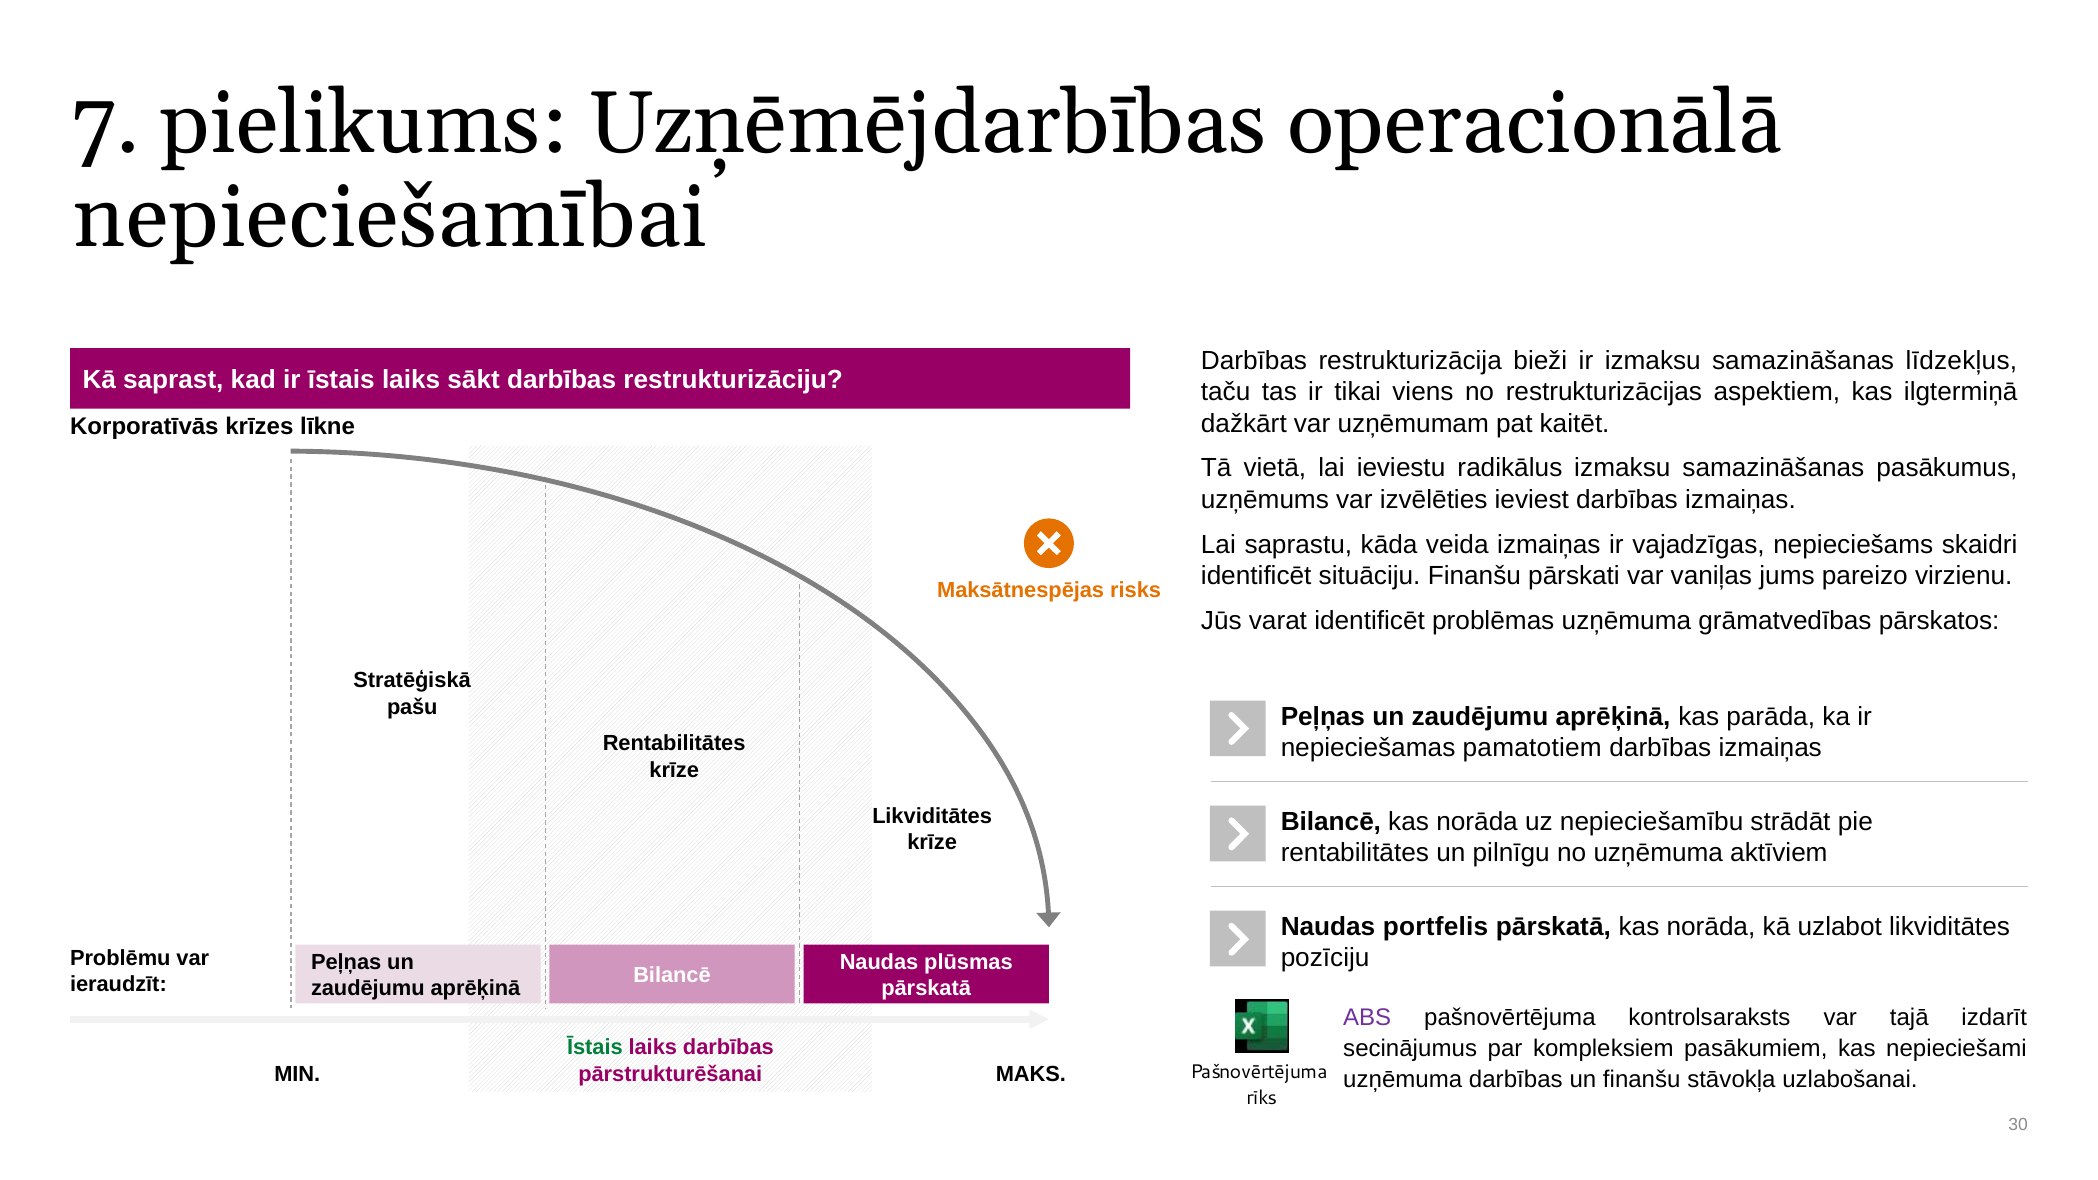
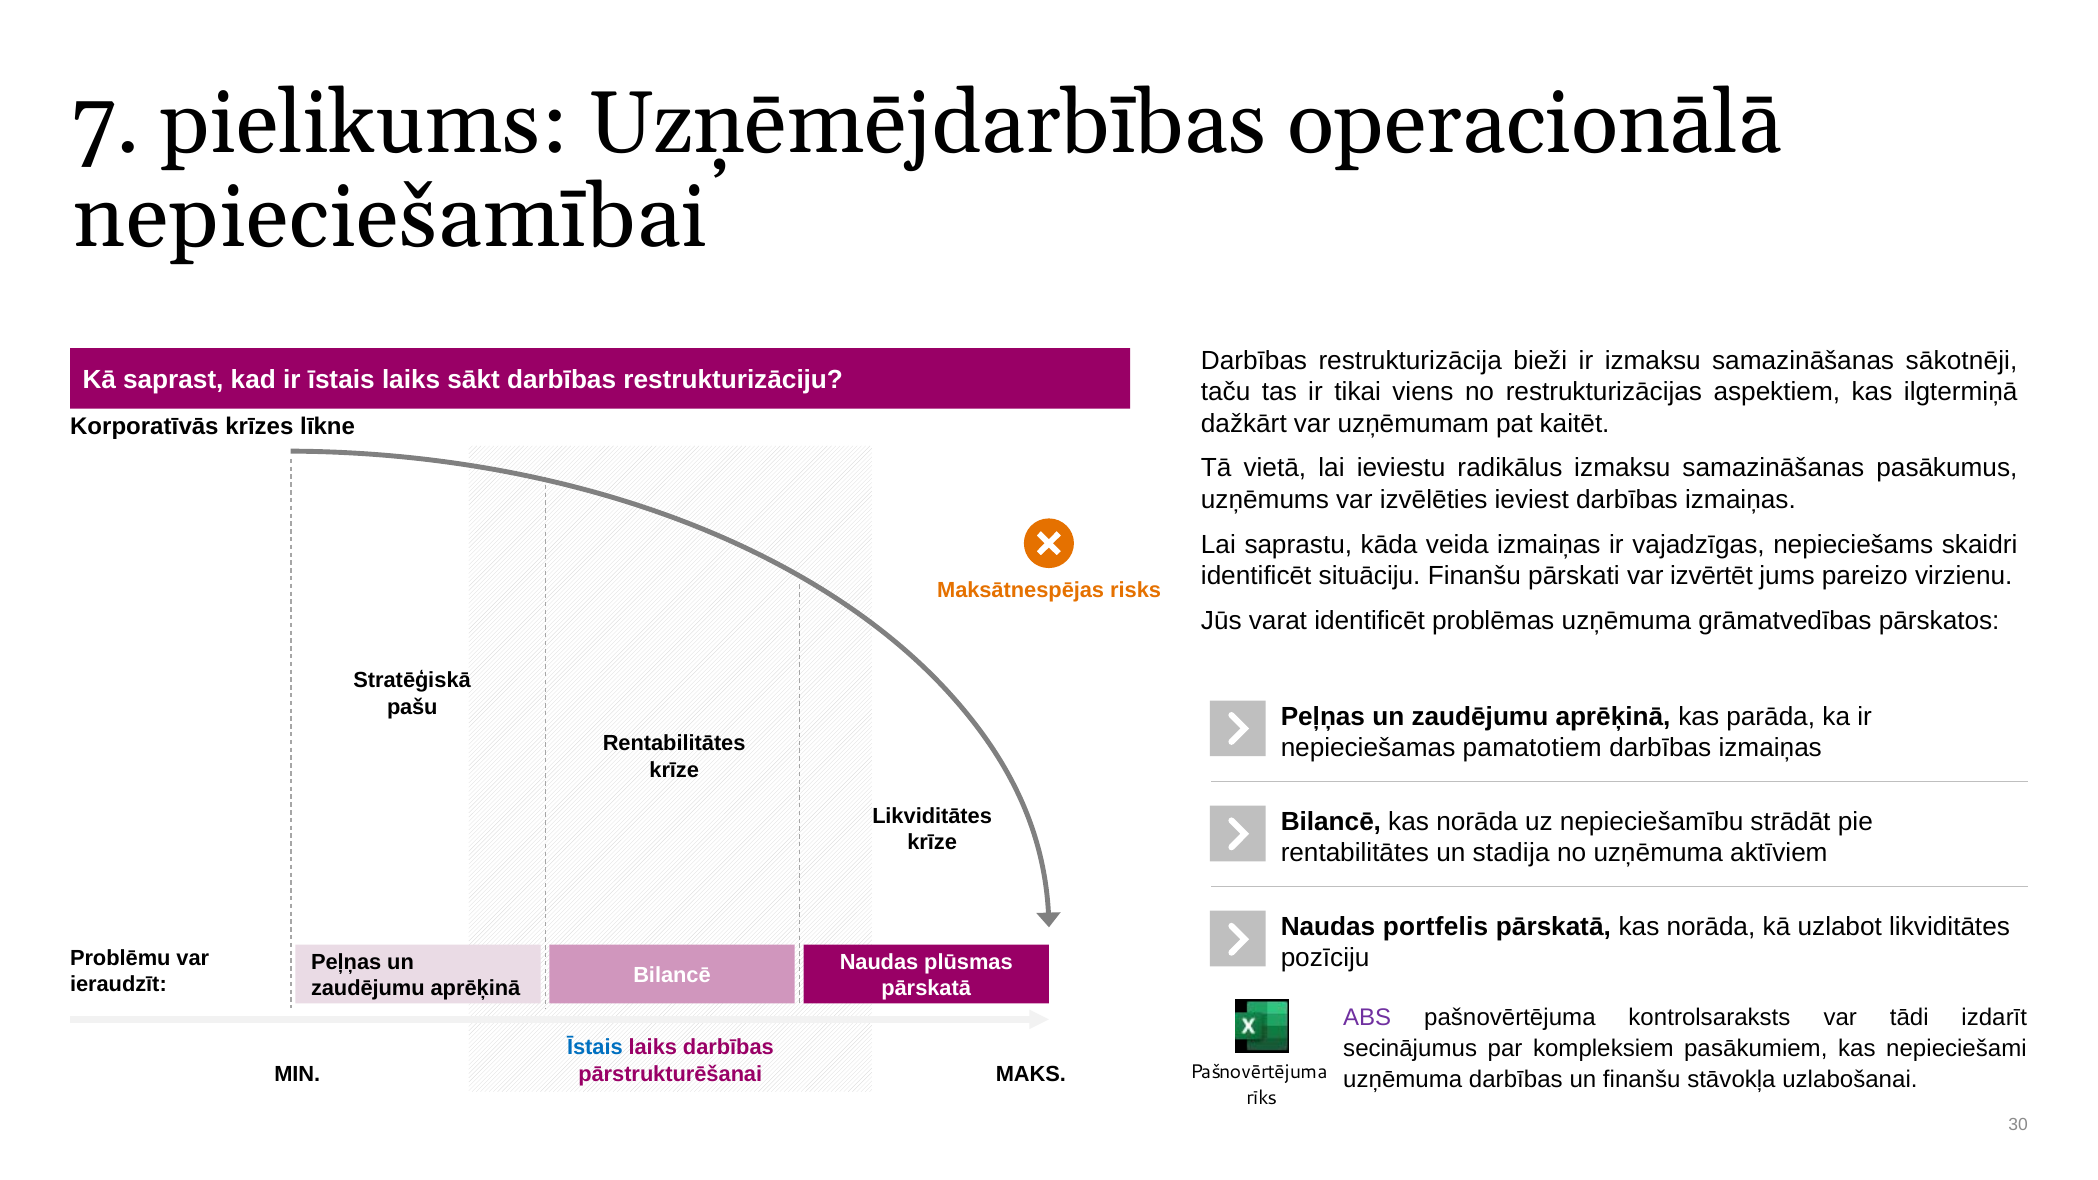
līdzekļus: līdzekļus -> sākotnēji (1962, 361)
vaniļas: vaniļas -> izvērtēt (1711, 576)
pilnīgu: pilnīgu -> stadija (1511, 853)
tajā: tajā -> tādi (1909, 1018)
Īstais colour: green -> blue (595, 1048)
